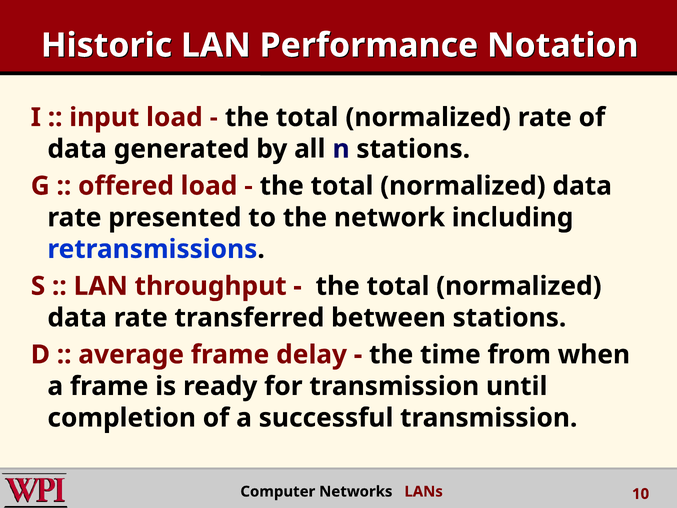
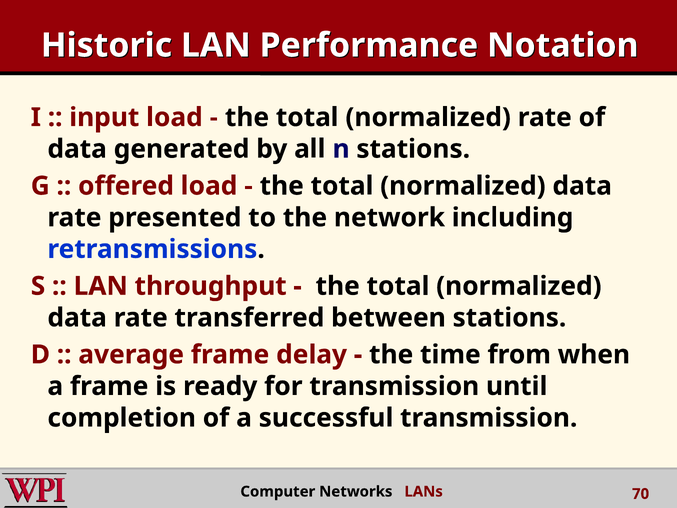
10: 10 -> 70 (641, 494)
